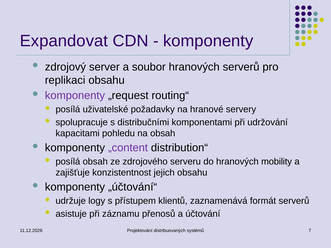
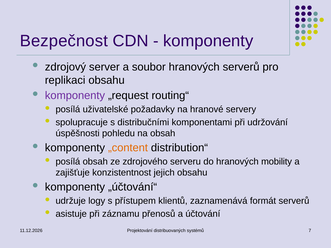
Expandovat: Expandovat -> Bezpečnost (64, 41)
kapacitami: kapacitami -> úspěšnosti (78, 133)
„content colour: purple -> orange (128, 148)
